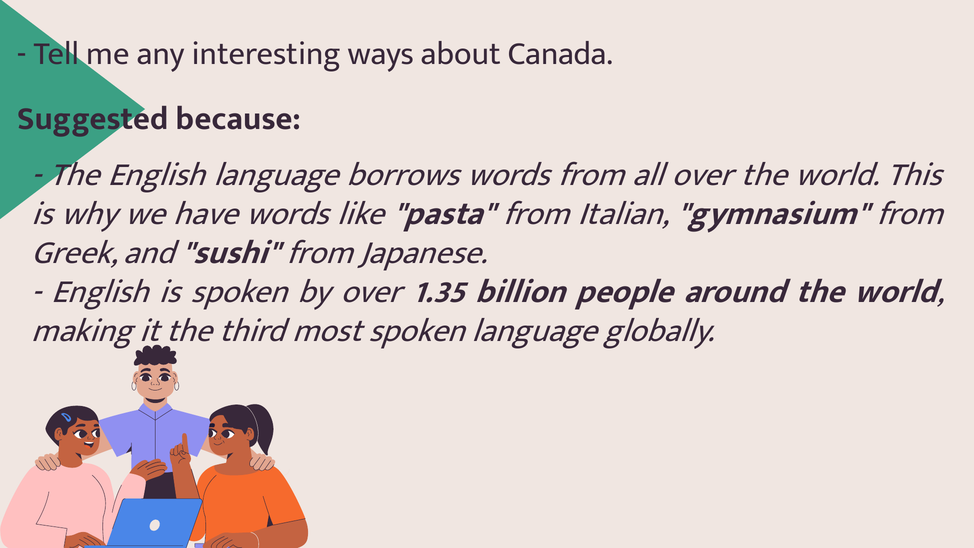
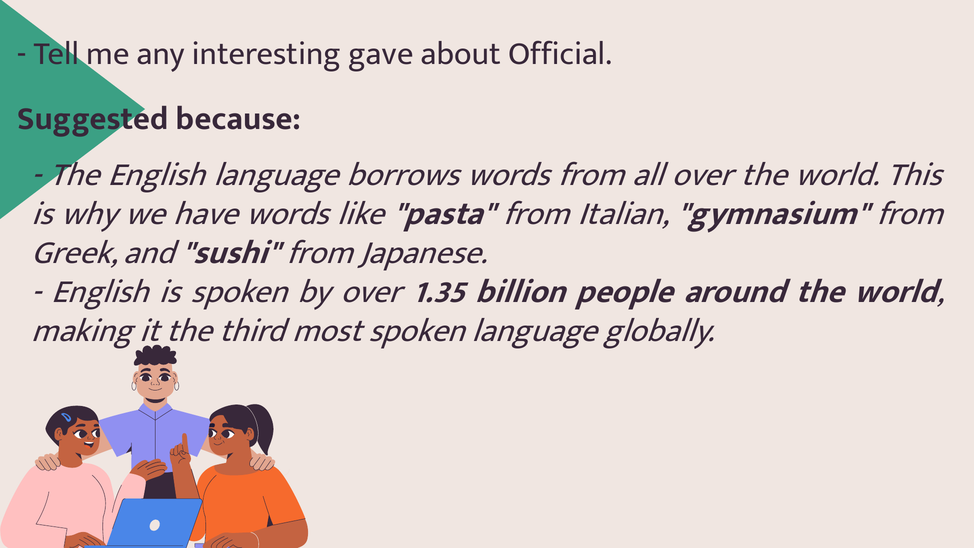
ways: ways -> gave (381, 53)
Canada: Canada -> Official (560, 53)
